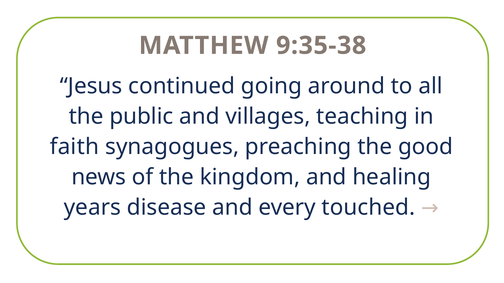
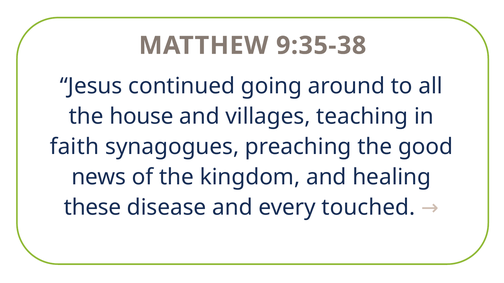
public: public -> house (141, 117)
years: years -> these (93, 208)
